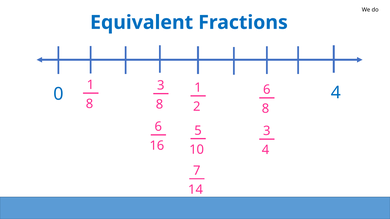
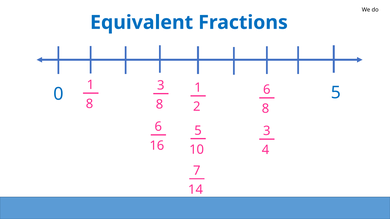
0 4: 4 -> 5 (336, 93)
